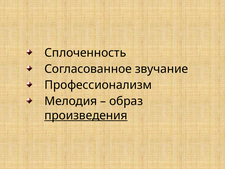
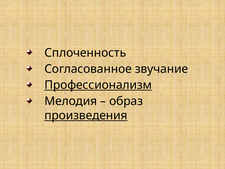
Профессионализм underline: none -> present (98, 85)
